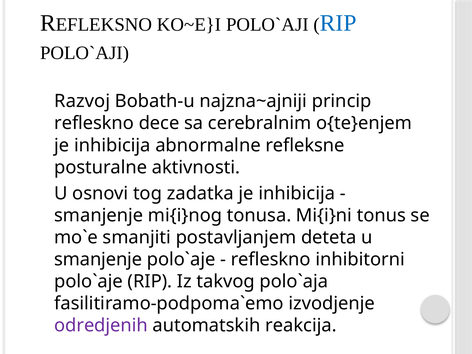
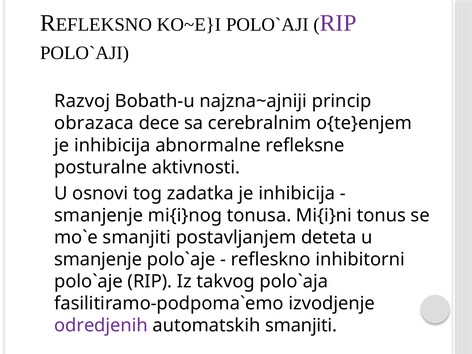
RIP colour: blue -> purple (338, 23)
refleskno: refleskno -> obrazaca (94, 123)
automatskih reakcija: reakcija -> smanjiti (301, 326)
